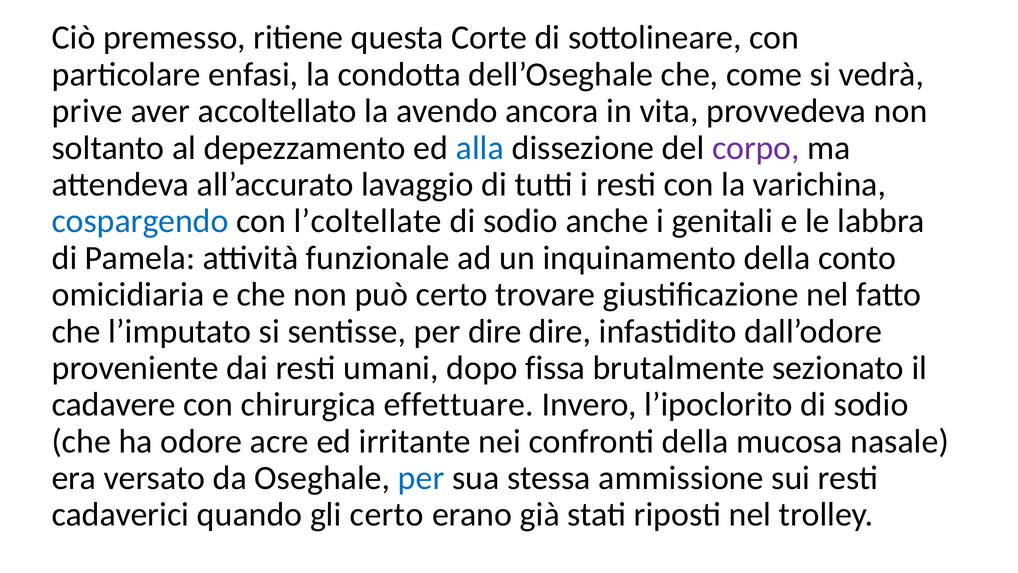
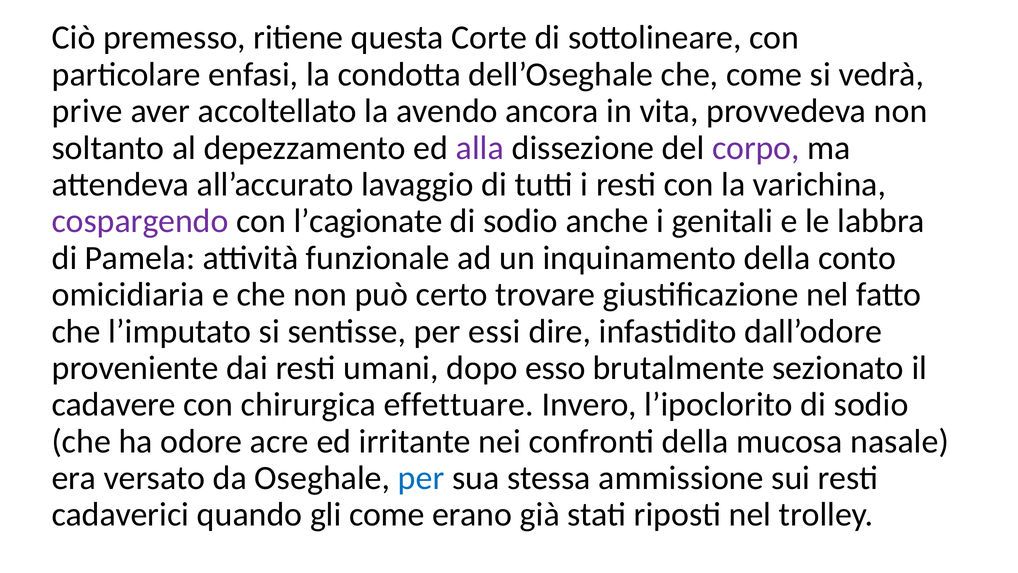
alla colour: blue -> purple (480, 148)
cospargendo colour: blue -> purple (140, 221)
l’coltellate: l’coltellate -> l’cagionate (368, 221)
per dire: dire -> essi (494, 331)
fissa: fissa -> esso (555, 368)
gli certo: certo -> come (387, 514)
